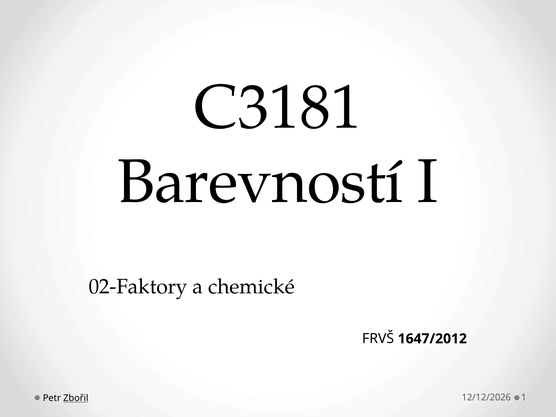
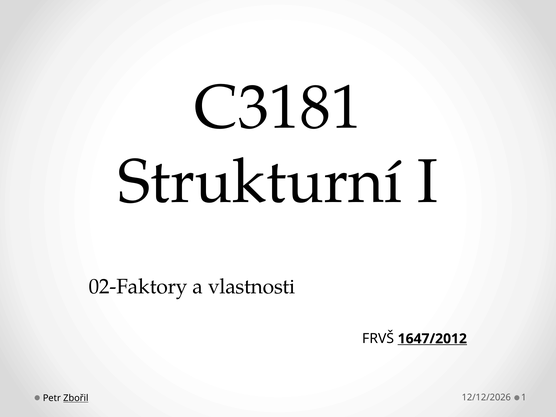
Barevností: Barevností -> Strukturní (260, 182)
chemické: chemické -> vlastnosti (252, 287)
1647/2012 underline: none -> present (432, 339)
